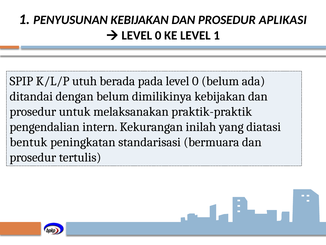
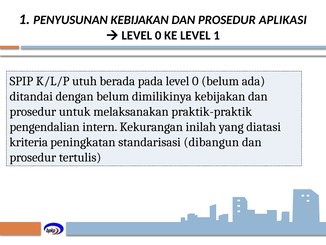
bentuk: bentuk -> kriteria (29, 142)
bermuara: bermuara -> dibangun (211, 142)
